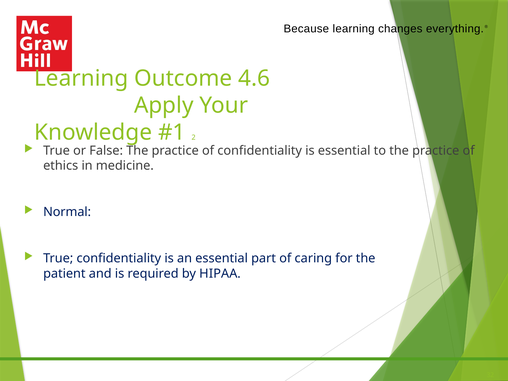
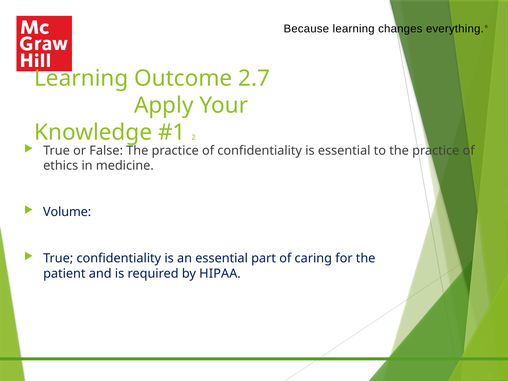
4.6: 4.6 -> 2.7 (254, 78)
Normal: Normal -> Volume (67, 212)
